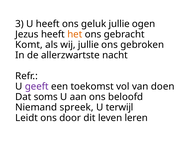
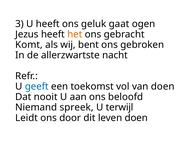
geluk jullie: jullie -> gaat (119, 24)
wij jullie: jullie -> bent (88, 45)
geeft colour: purple -> blue (37, 87)
soms: soms -> nooit (46, 97)
leven leren: leren -> doen (136, 118)
